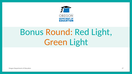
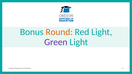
Green colour: orange -> purple (56, 42)
